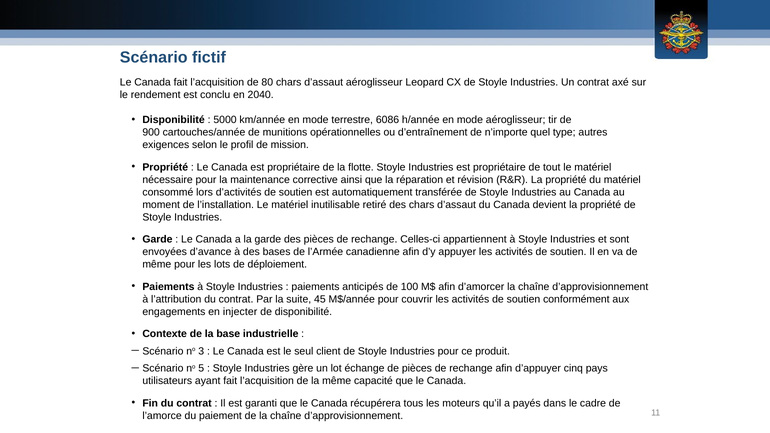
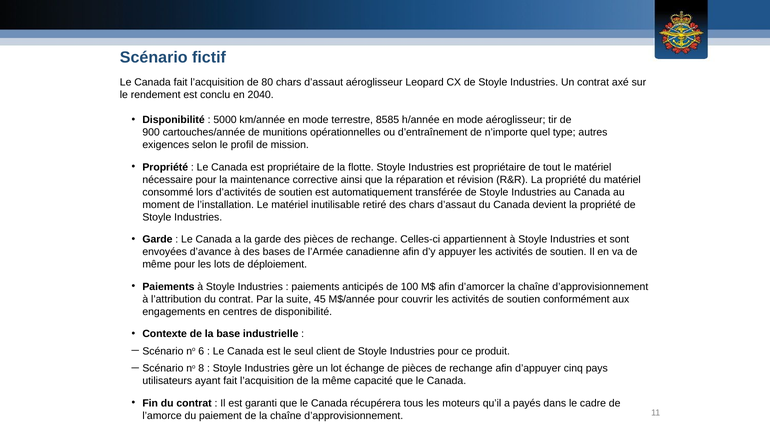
6086: 6086 -> 8585 (387, 120)
injecter: injecter -> centres (240, 312)
3: 3 -> 6 (201, 351)
5: 5 -> 8 (201, 369)
